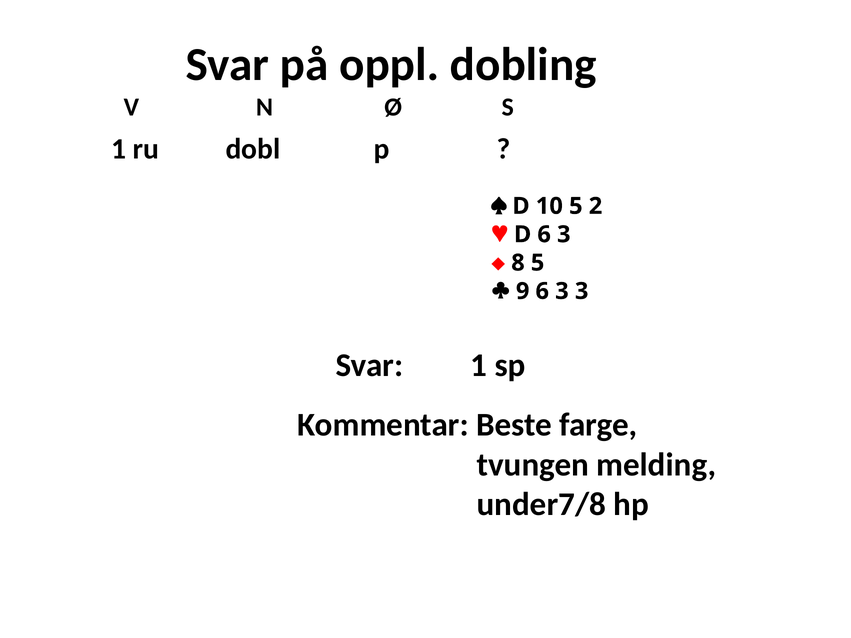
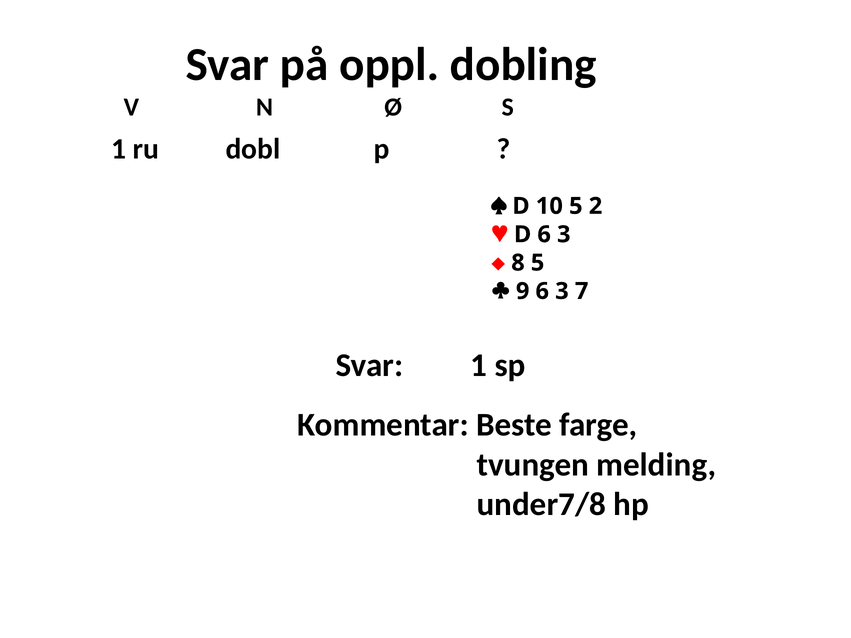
3 3: 3 -> 7 (582, 291)
